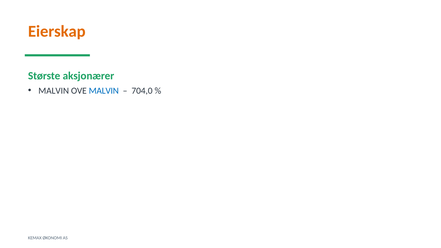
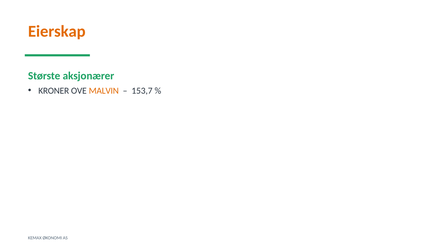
MALVIN: MALVIN -> KRONER (54, 91)
MALVIN colour: blue -> orange (104, 91)
704,0: 704,0 -> 153,7 (142, 91)
